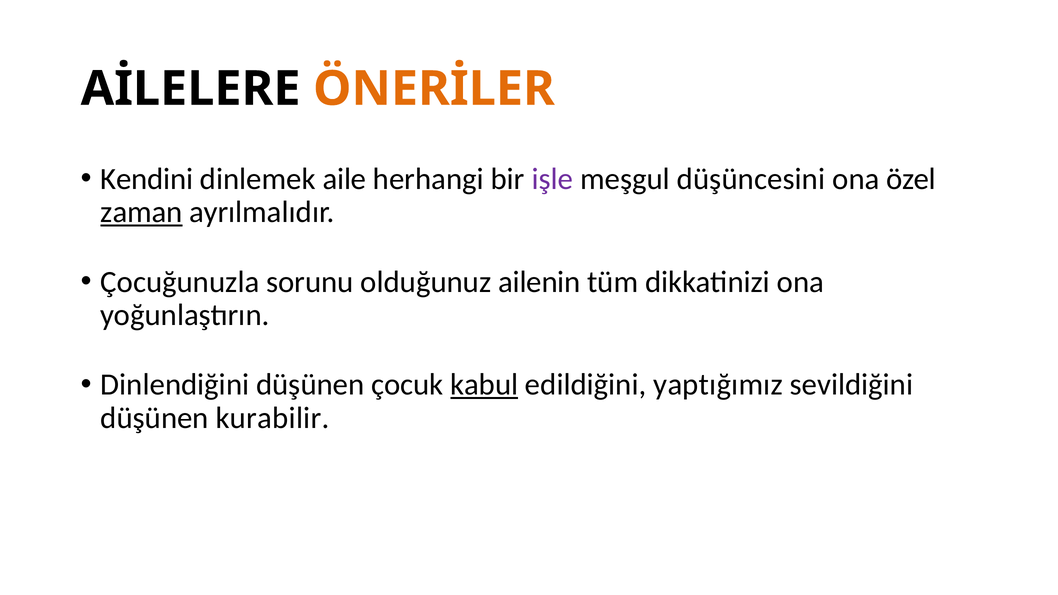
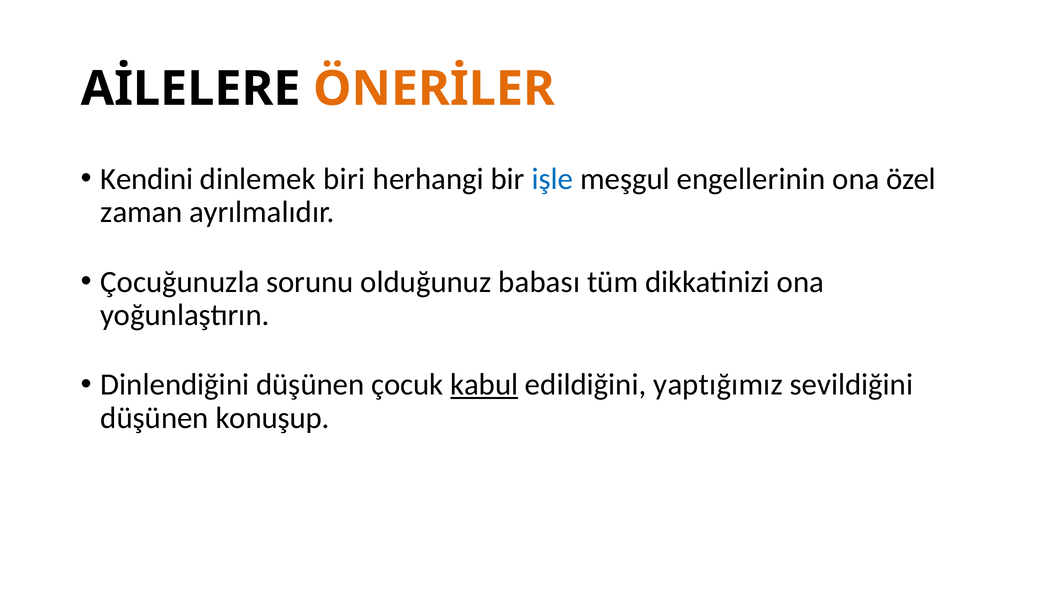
aile: aile -> biri (344, 179)
işle colour: purple -> blue (552, 179)
düşüncesini: düşüncesini -> engellerinin (751, 179)
zaman underline: present -> none (142, 212)
ailenin: ailenin -> babası (539, 282)
kurabilir: kurabilir -> konuşup (273, 418)
